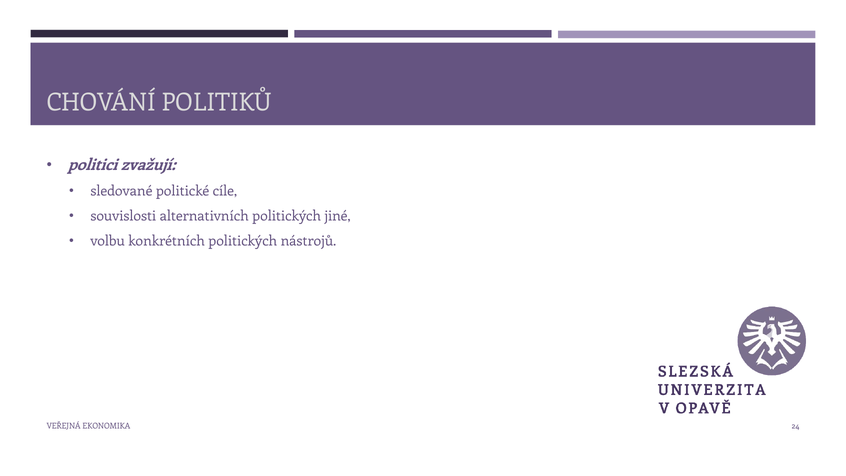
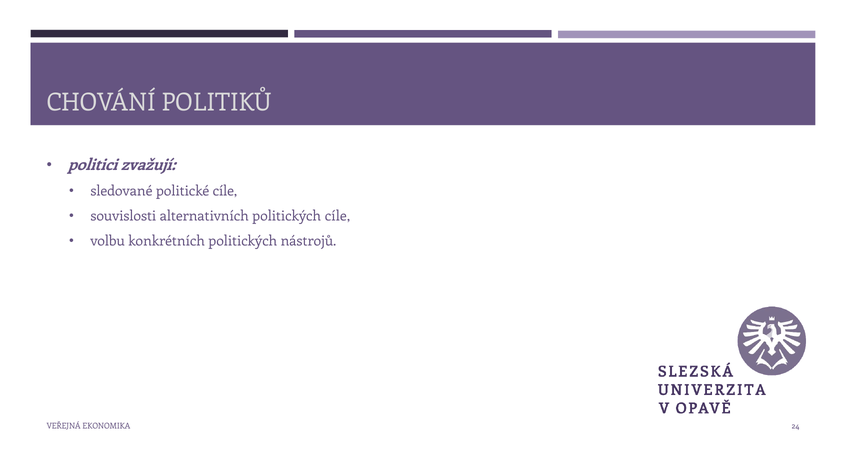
politických jiné: jiné -> cíle (337, 216)
